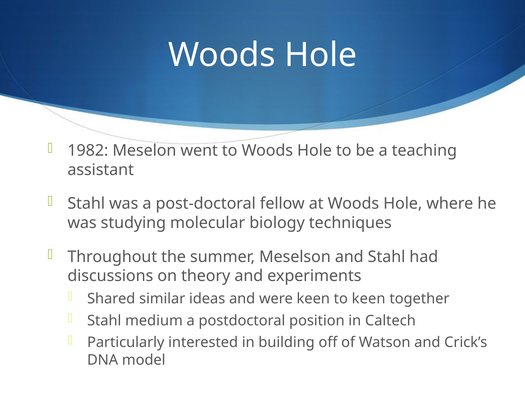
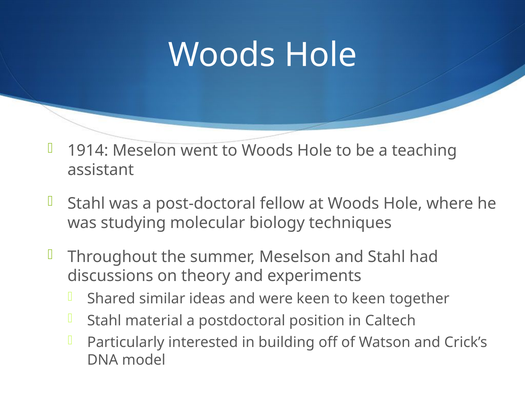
1982: 1982 -> 1914 (88, 150)
medium: medium -> material (154, 320)
